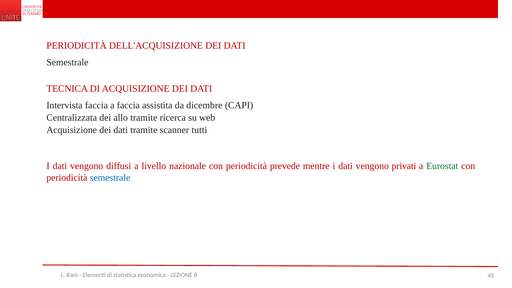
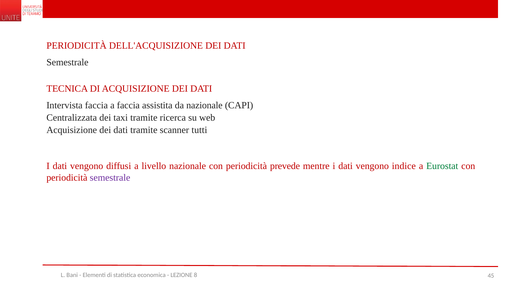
da dicembre: dicembre -> nazionale (204, 105)
allo: allo -> taxi (121, 118)
privati: privati -> indice (404, 166)
semestrale colour: blue -> purple (110, 178)
